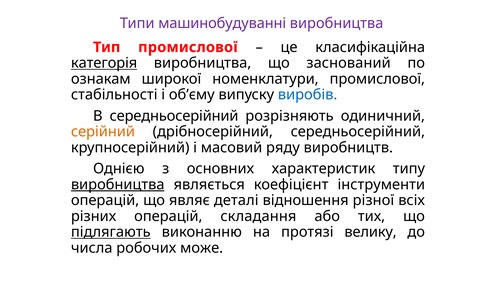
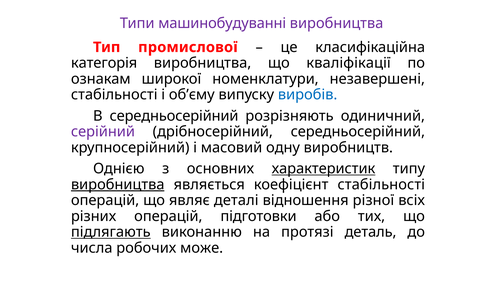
категорія underline: present -> none (104, 63)
заснований: заснований -> кваліфікації (349, 63)
номенклатури промислової: промислової -> незавершені (377, 79)
серійний colour: orange -> purple (103, 131)
ряду: ряду -> одну (283, 147)
характеристик underline: none -> present (324, 168)
коефіцієнт інструменти: інструменти -> стабільності (381, 184)
складання: складання -> підготовки (259, 216)
велику: велику -> деталь (371, 232)
